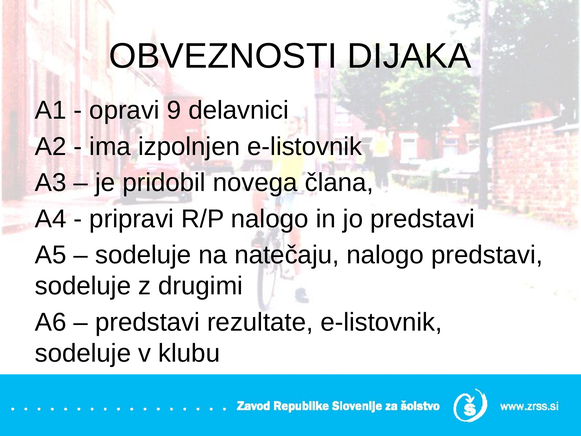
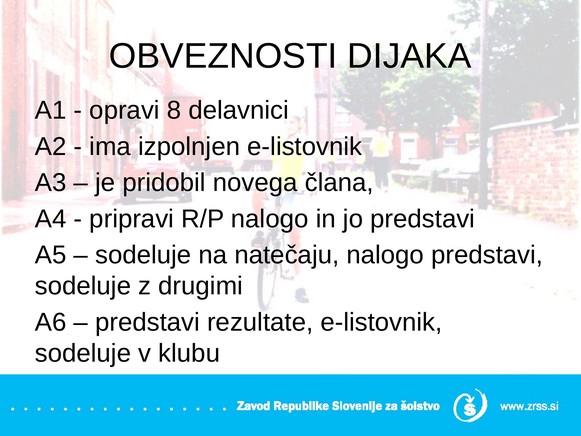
9: 9 -> 8 (174, 110)
